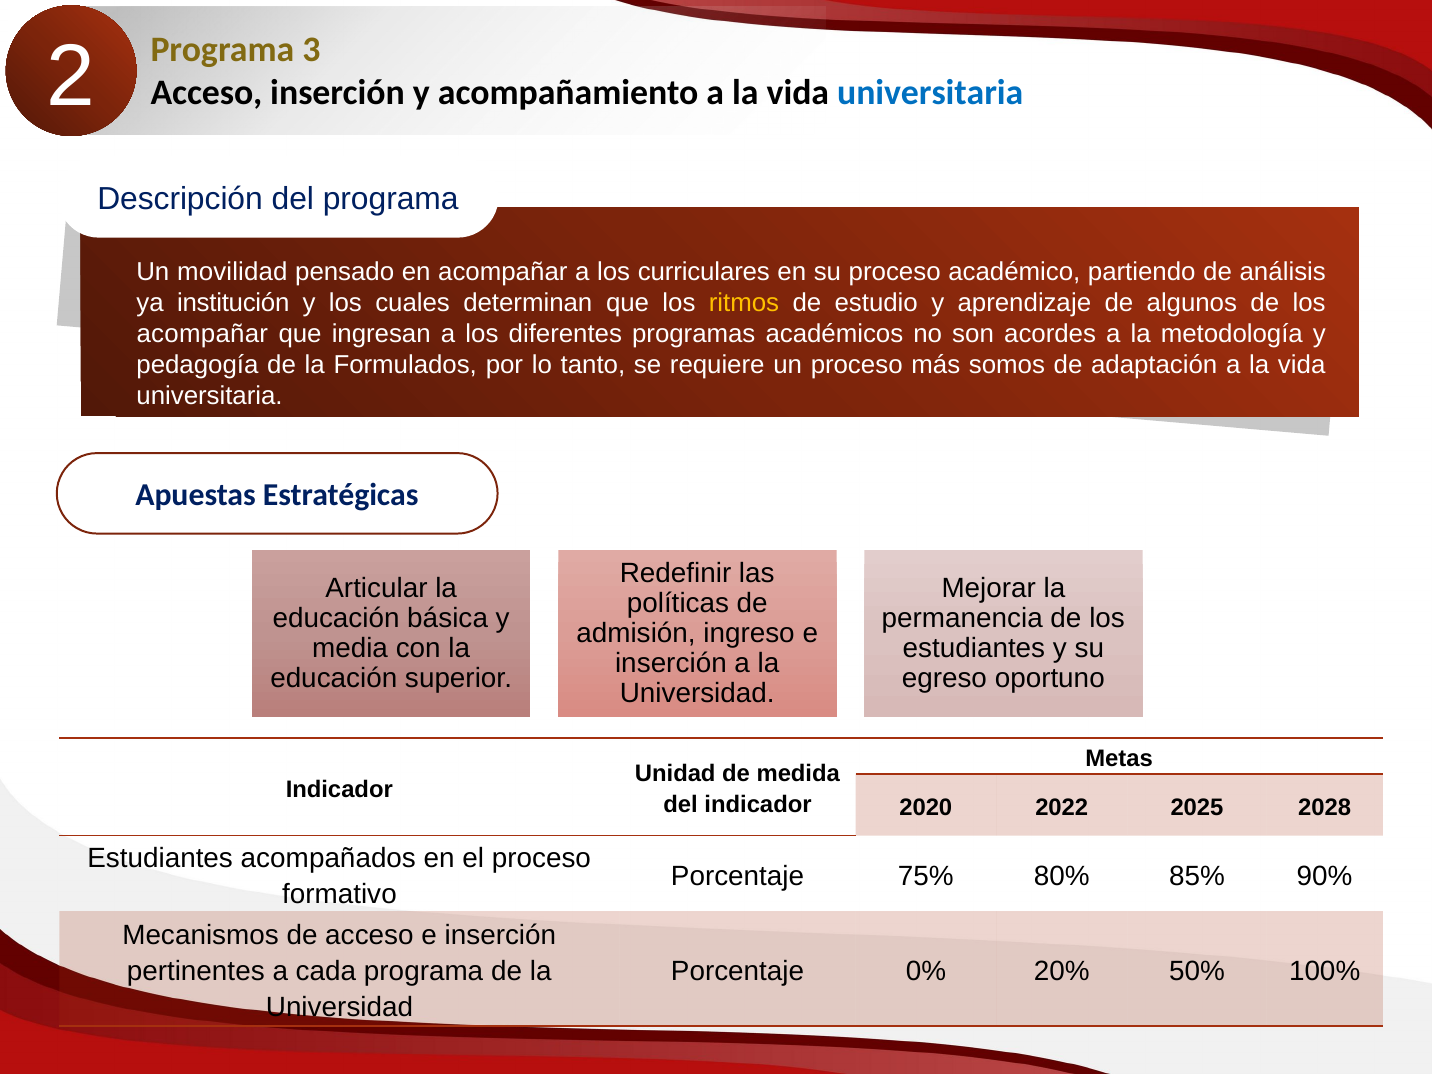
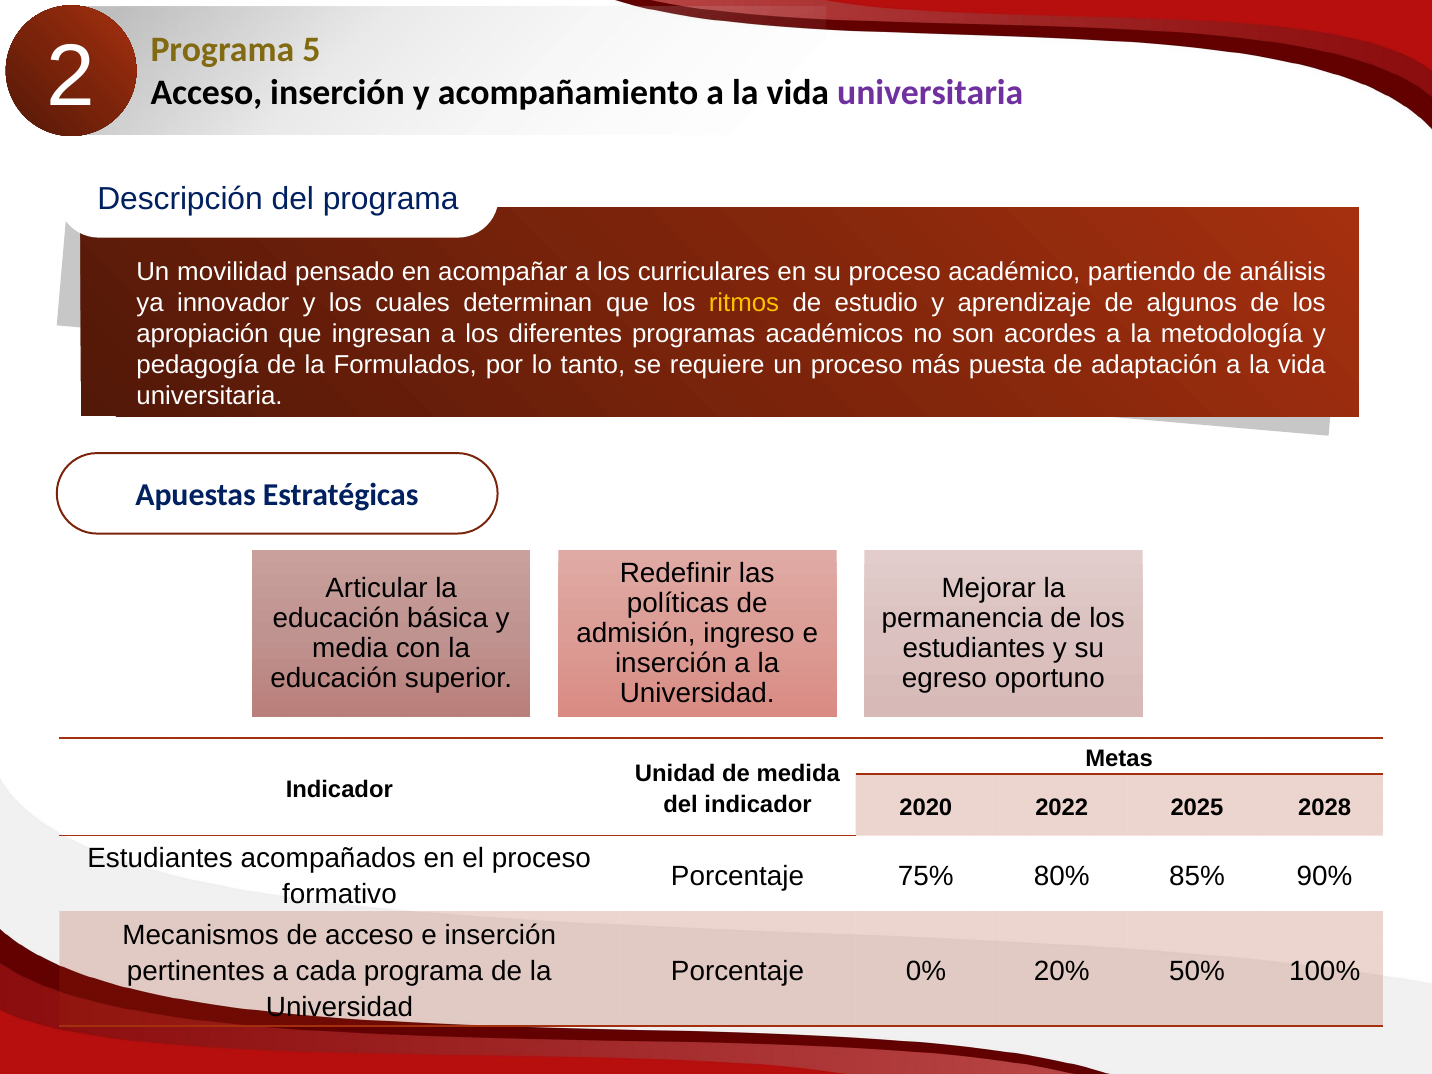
3: 3 -> 5 (312, 49)
universitaria colour: blue -> purple (930, 92)
institución: institución -> innovador (233, 303)
acompañar: acompañar -> apropiación (203, 334)
somos: somos -> puesta (1007, 365)
